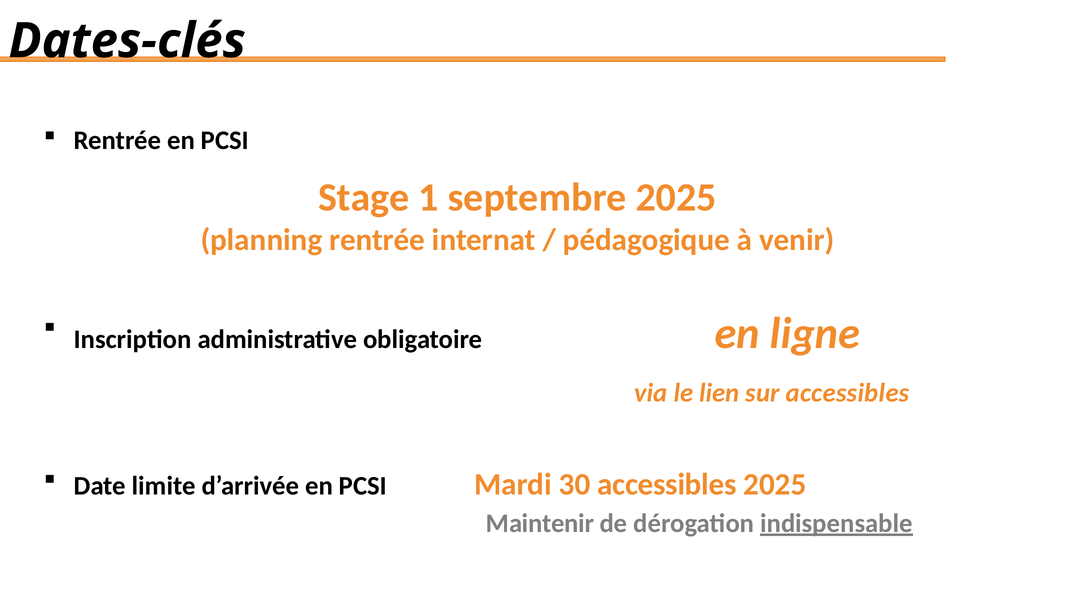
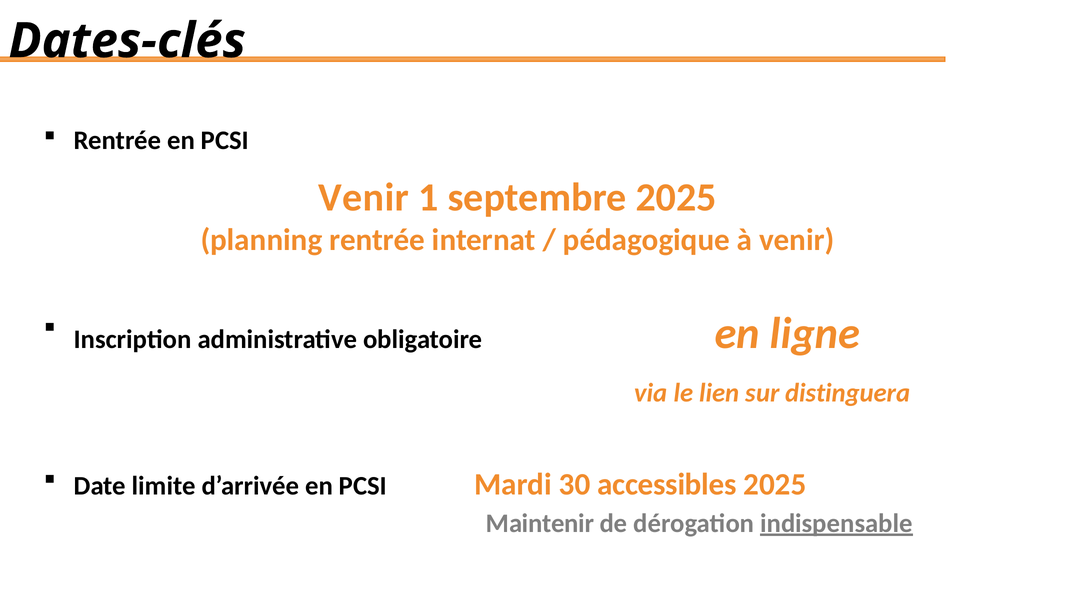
Stage: Stage -> Venir (364, 198)
sur accessibles: accessibles -> distinguera (848, 393)
